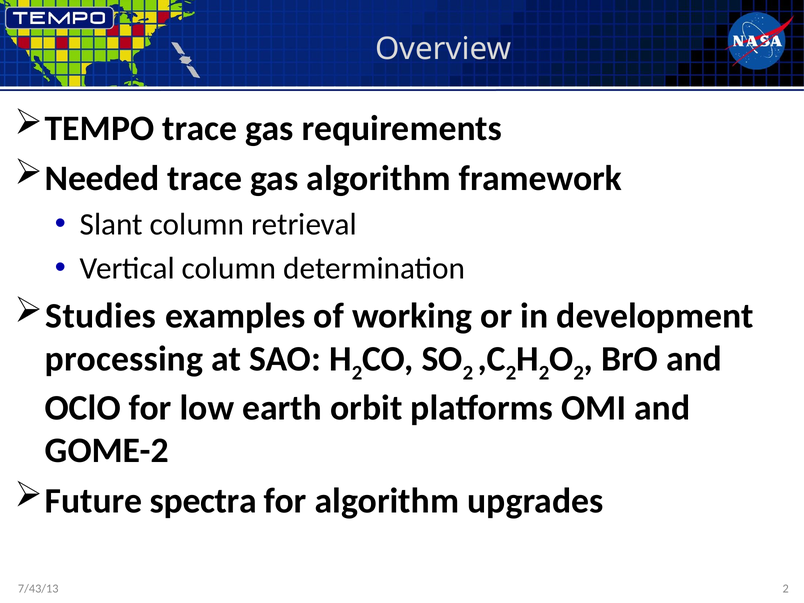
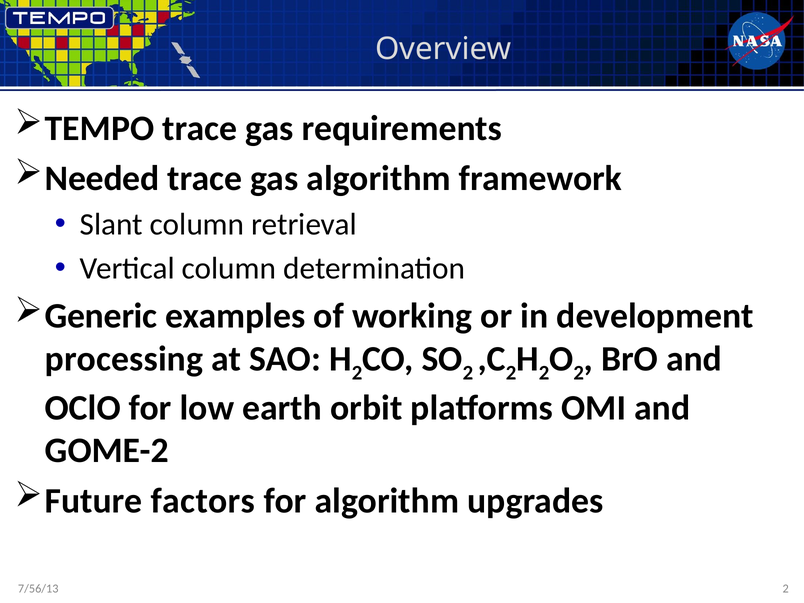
Studies: Studies -> Generic (101, 316)
spectra: spectra -> factors (203, 501)
7/43/13: 7/43/13 -> 7/56/13 (38, 589)
